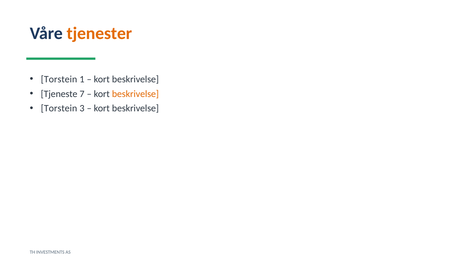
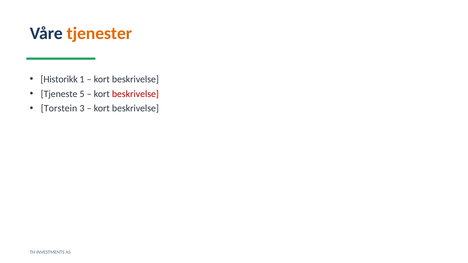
Torstein: Torstein -> Historikk (59, 79)
7: 7 -> 5 (82, 94)
beskrivelse colour: orange -> red (135, 94)
